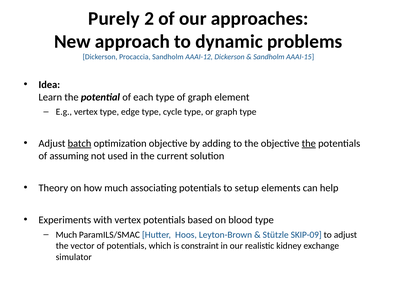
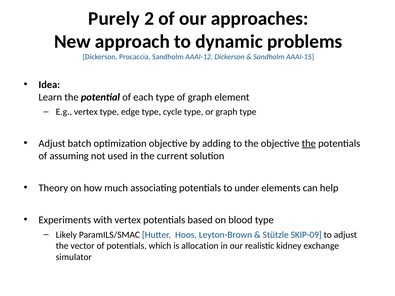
batch underline: present -> none (79, 143)
setup: setup -> under (247, 188)
Much: Much -> Likely (66, 235)
constraint: constraint -> allocation (200, 246)
